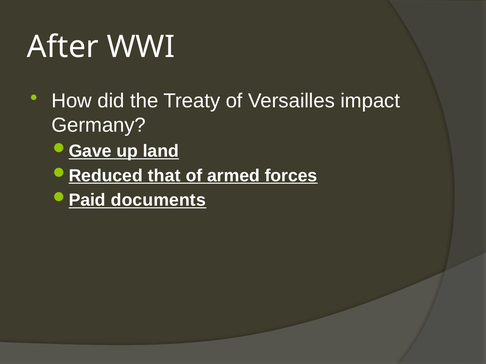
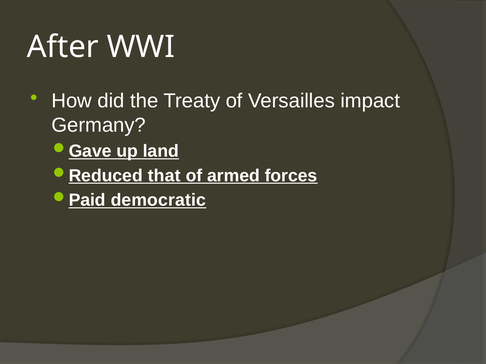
documents: documents -> democratic (158, 200)
